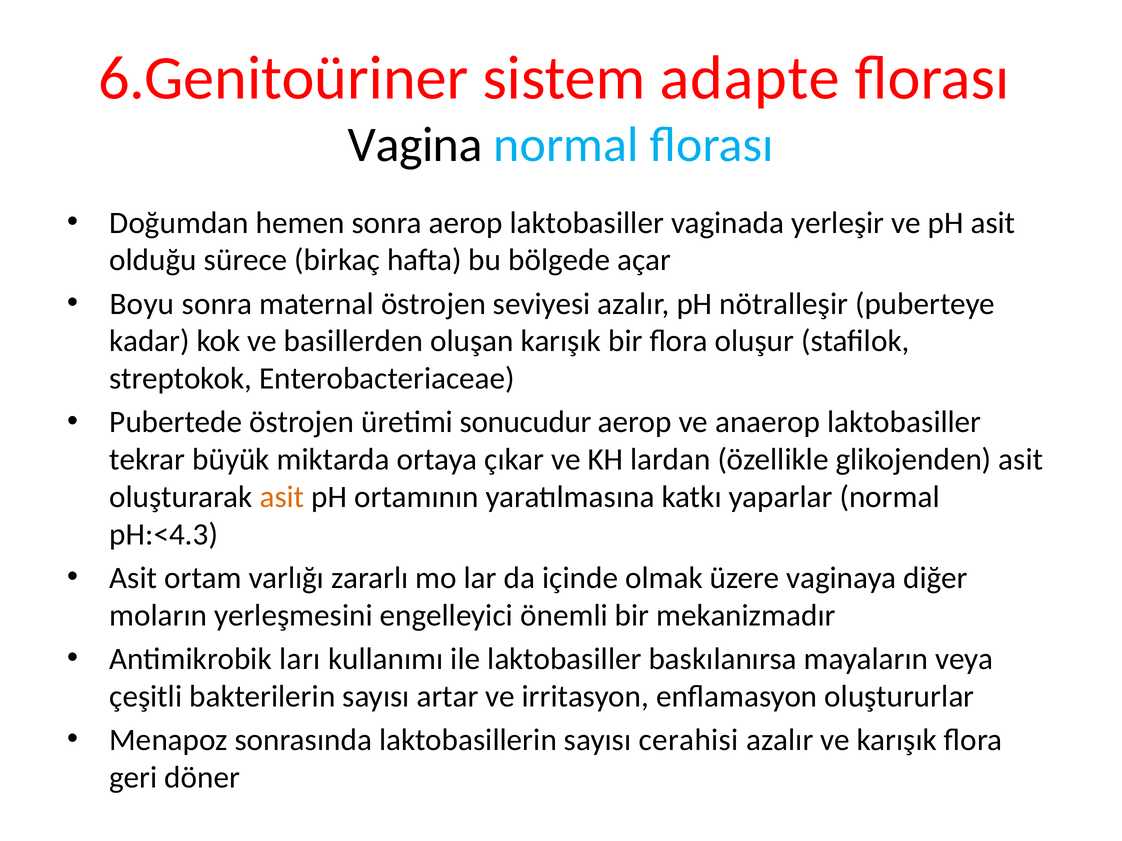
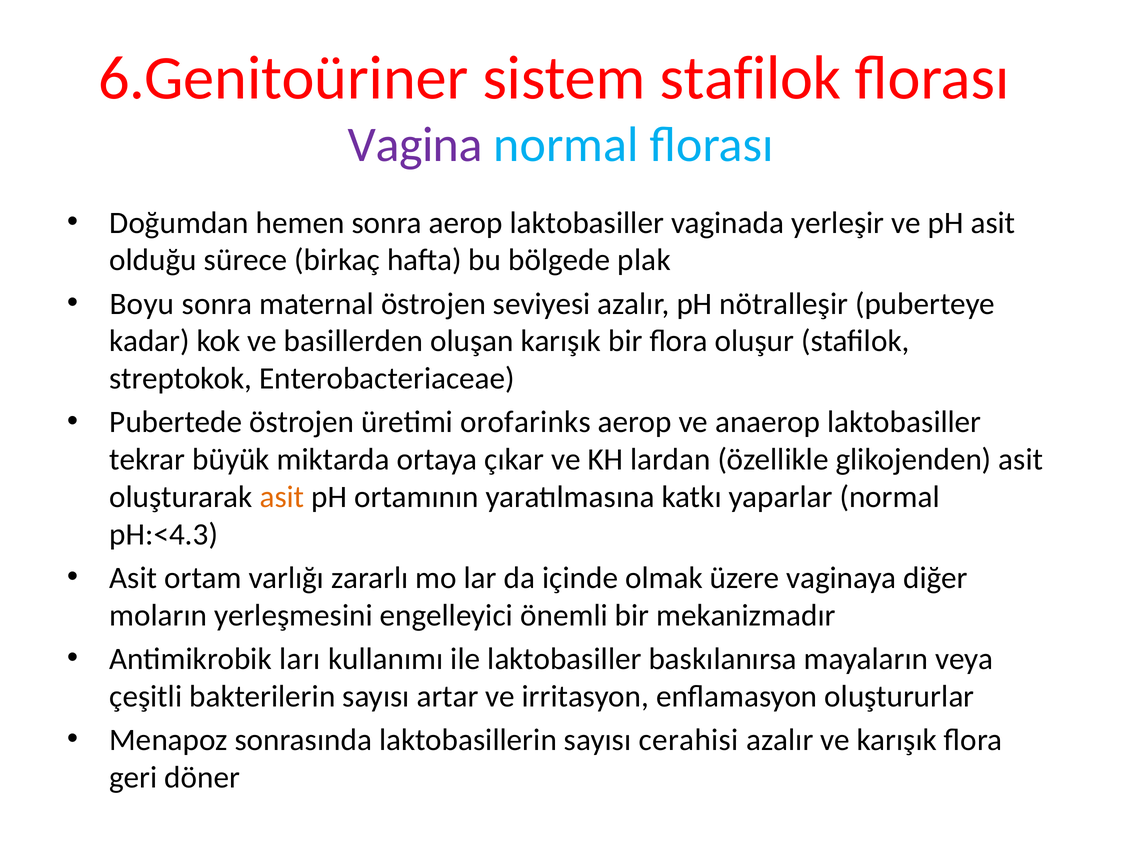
sistem adapte: adapte -> stafilok (750, 78)
Vagina colour: black -> purple (415, 145)
açar: açar -> plak (644, 260)
sonucudur: sonucudur -> orofarinks (525, 422)
